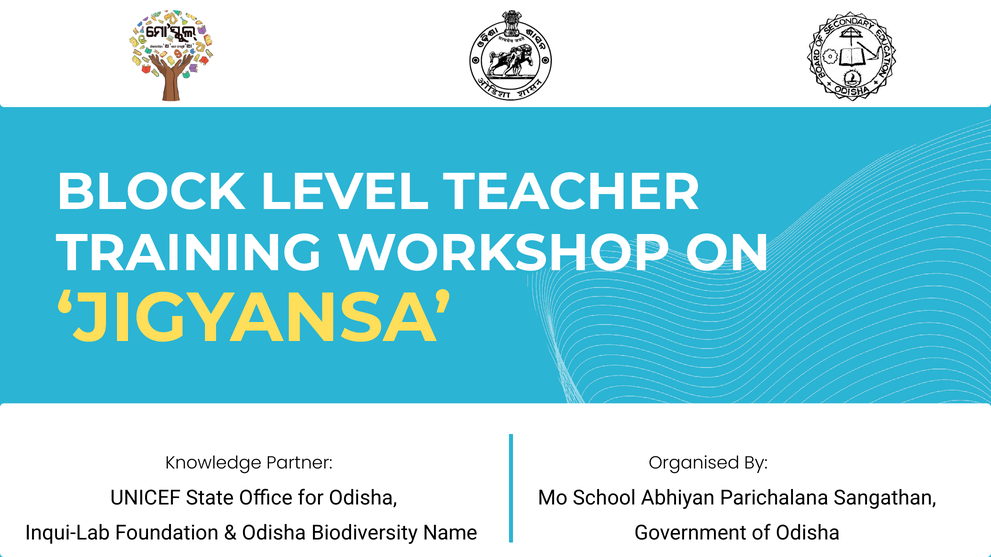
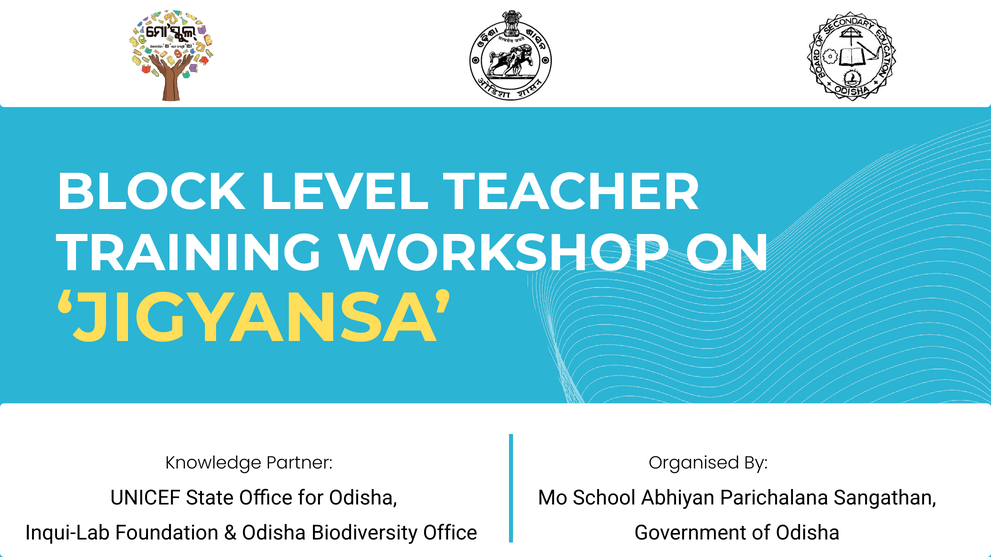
Biodiversity Name: Name -> Office (450, 533)
